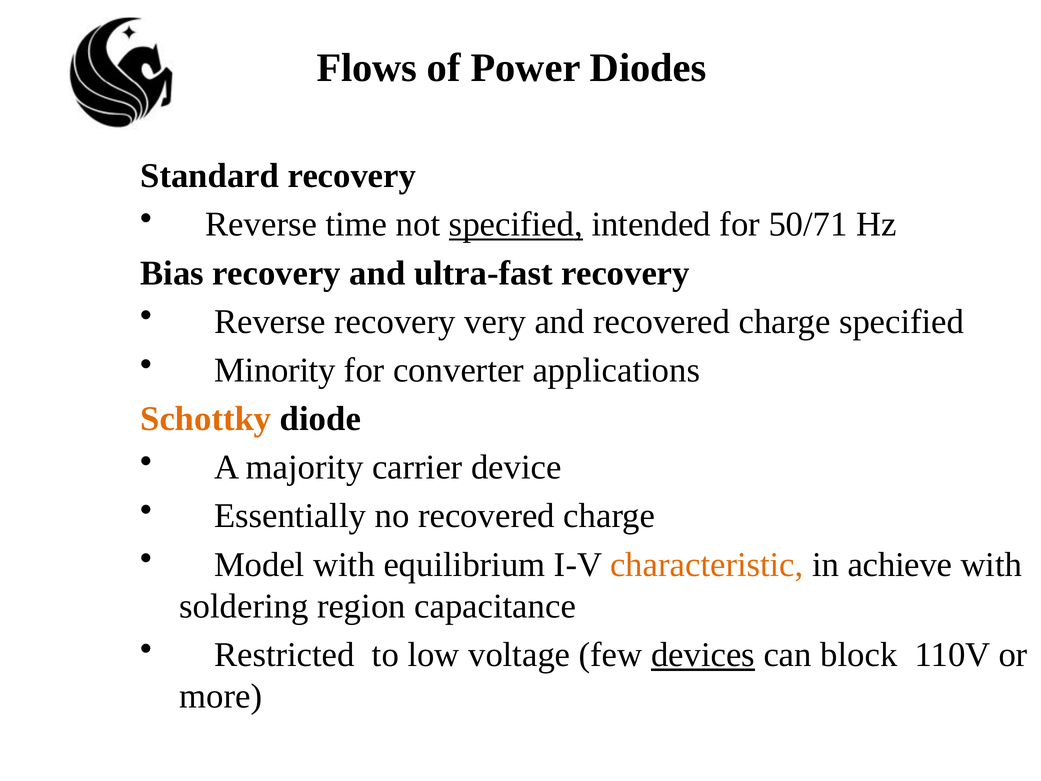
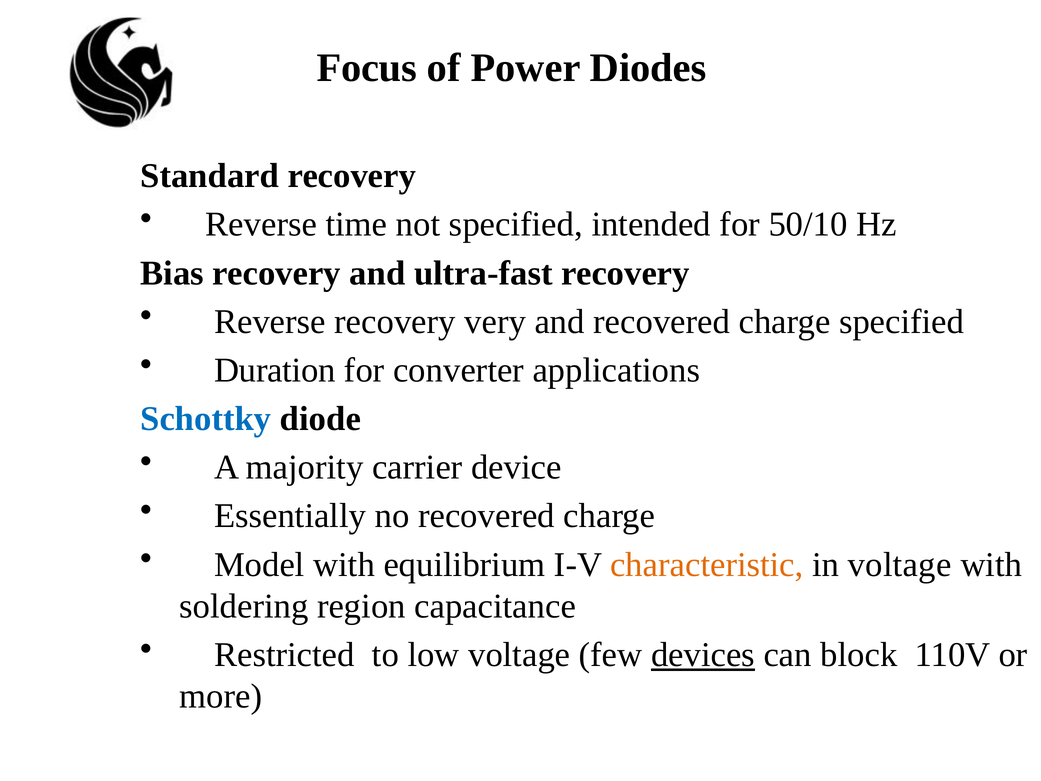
Flows: Flows -> Focus (367, 68)
specified underline: present -> none (516, 224)
50/71: 50/71 -> 50/10 (808, 224)
Minority: Minority -> Duration (275, 370)
Schottky colour: orange -> blue (206, 419)
in achieve: achieve -> voltage (900, 564)
